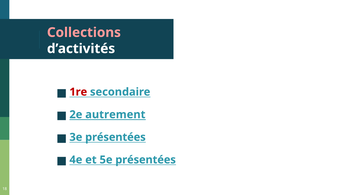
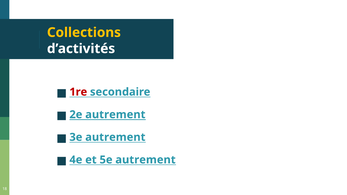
Collections colour: pink -> yellow (84, 32)
3e présentées: présentées -> autrement (115, 137)
5e présentées: présentées -> autrement (146, 160)
